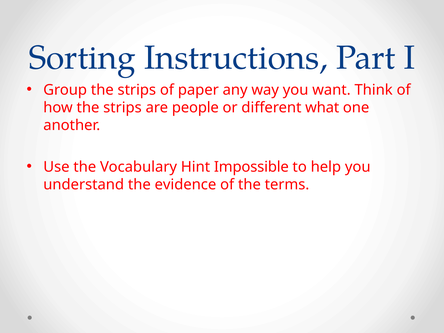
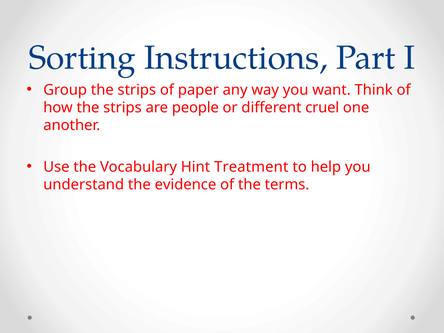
what: what -> cruel (322, 108)
Impossible: Impossible -> Treatment (251, 167)
